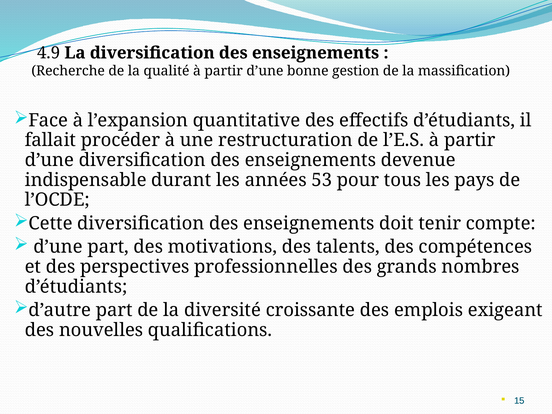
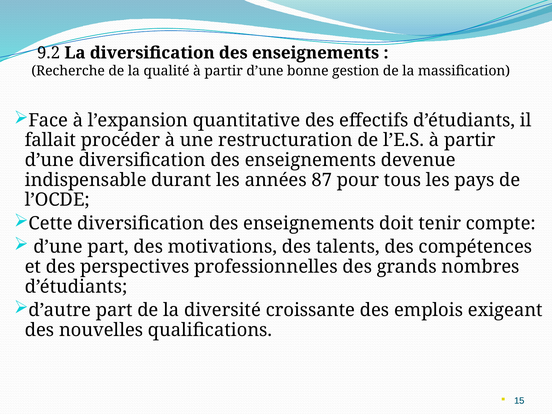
4.9: 4.9 -> 9.2 (49, 53)
53: 53 -> 87 (322, 180)
